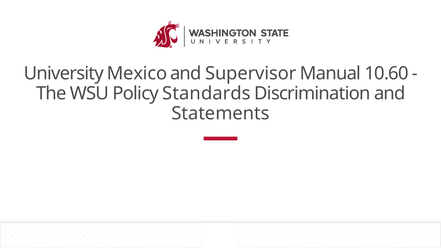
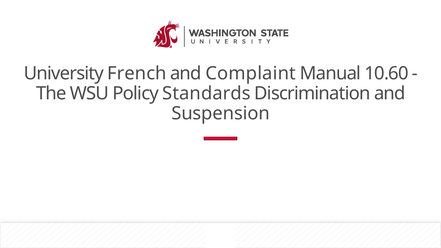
Mexico: Mexico -> French (137, 74)
Supervisor: Supervisor -> Complaint (251, 74)
Statements: Statements -> Suspension (221, 113)
